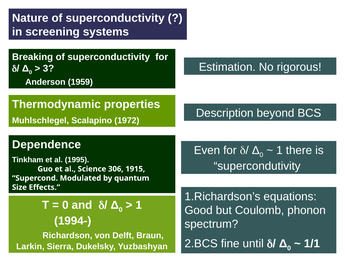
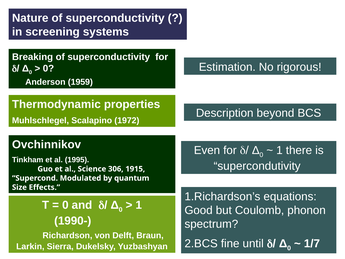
3: 3 -> 0 (48, 68)
Dependence: Dependence -> Ovchinnikov (47, 145)
1994-: 1994- -> 1990- (73, 221)
1/1: 1/1 -> 1/7 (312, 243)
